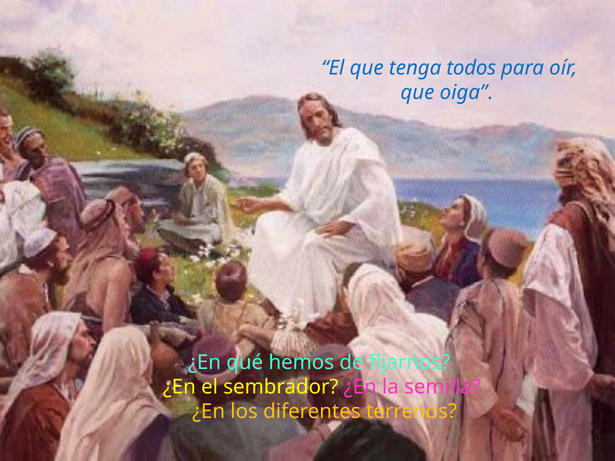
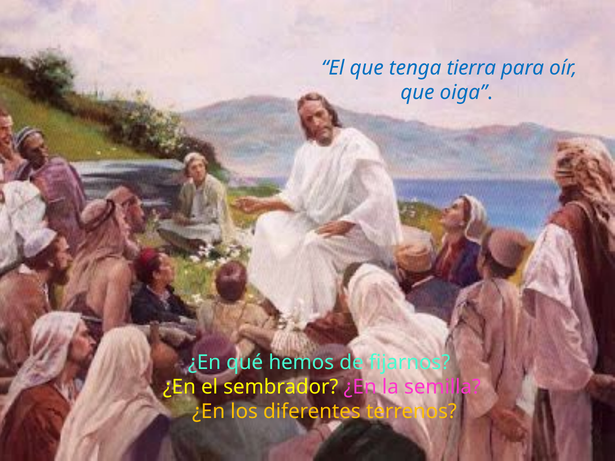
todos: todos -> tierra (471, 68)
